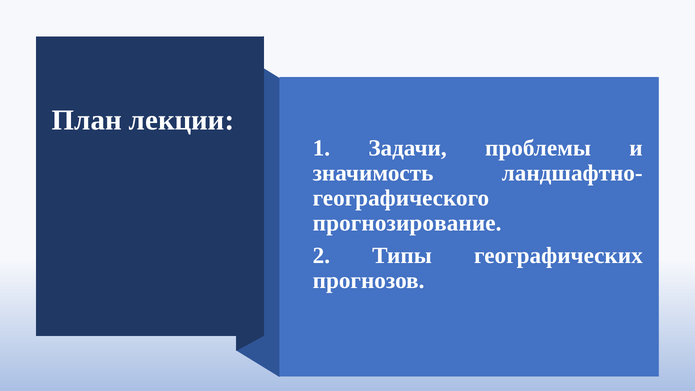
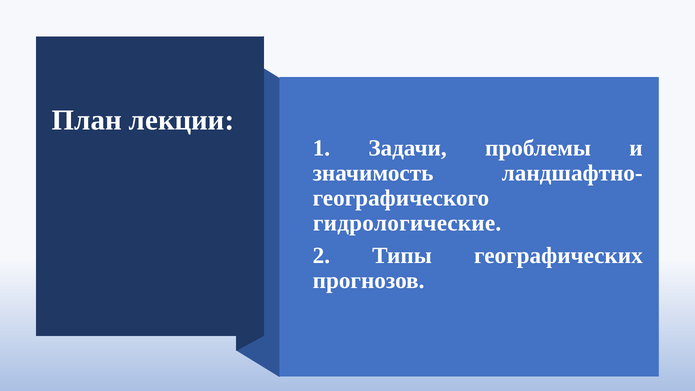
прогнозирование: прогнозирование -> гидрологические (407, 223)
